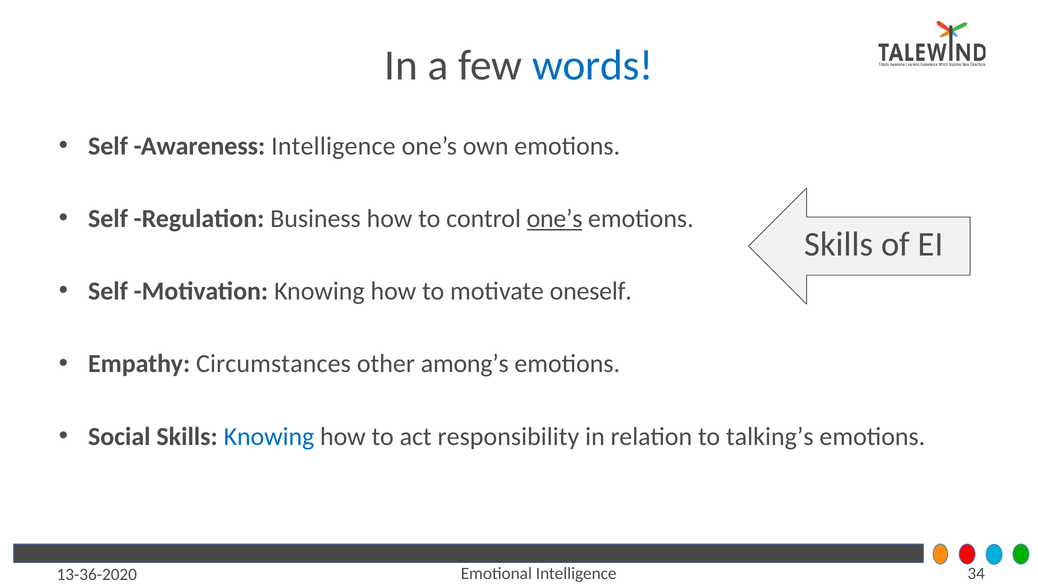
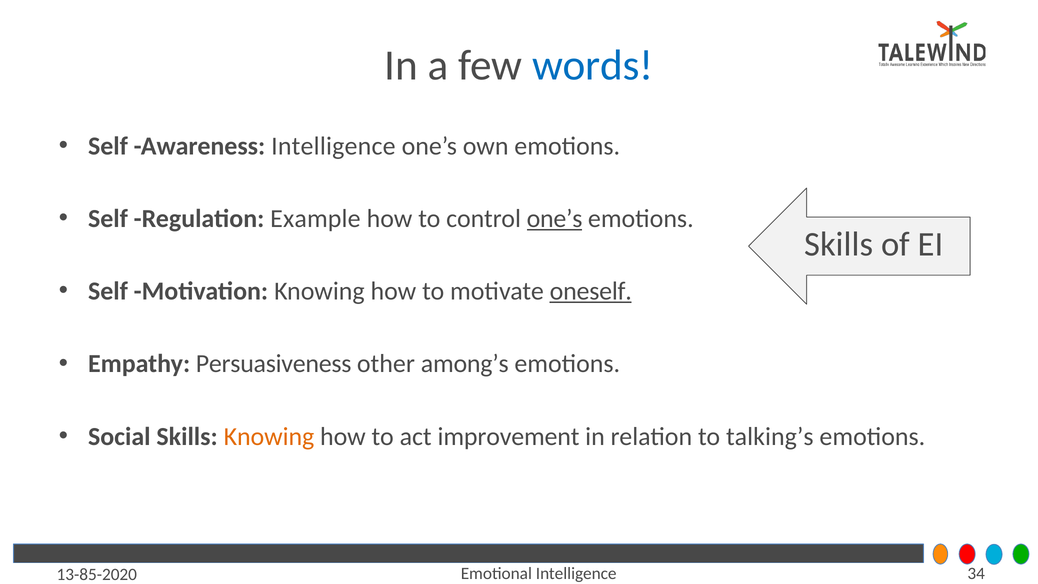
Business: Business -> Example (315, 219)
oneself underline: none -> present (591, 291)
Circumstances: Circumstances -> Persuasiveness (274, 364)
Knowing colour: blue -> orange (269, 436)
responsibility: responsibility -> improvement (509, 436)
13-36-2020: 13-36-2020 -> 13-85-2020 (97, 574)
